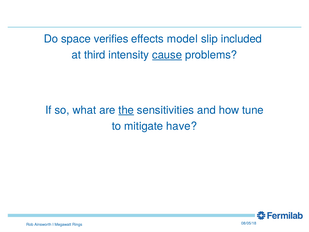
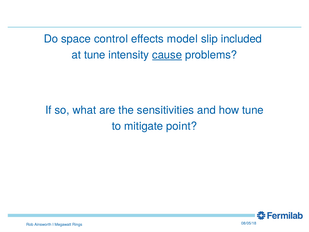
verifies: verifies -> control (111, 39)
at third: third -> tune (95, 55)
the underline: present -> none (126, 110)
have: have -> point (182, 126)
